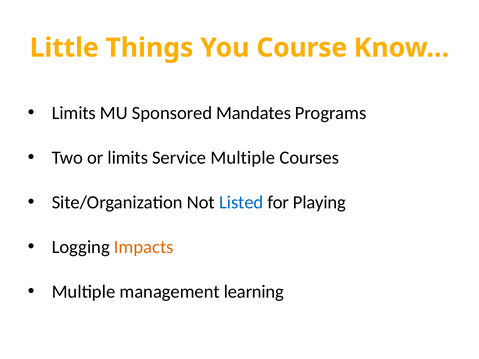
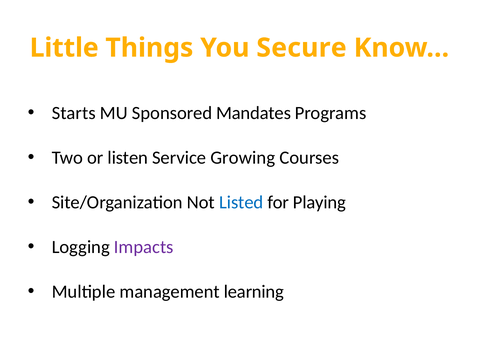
Course: Course -> Secure (301, 48)
Limits: Limits -> Starts (74, 113)
or limits: limits -> listen (128, 158)
Service Multiple: Multiple -> Growing (243, 158)
Impacts colour: orange -> purple (144, 247)
